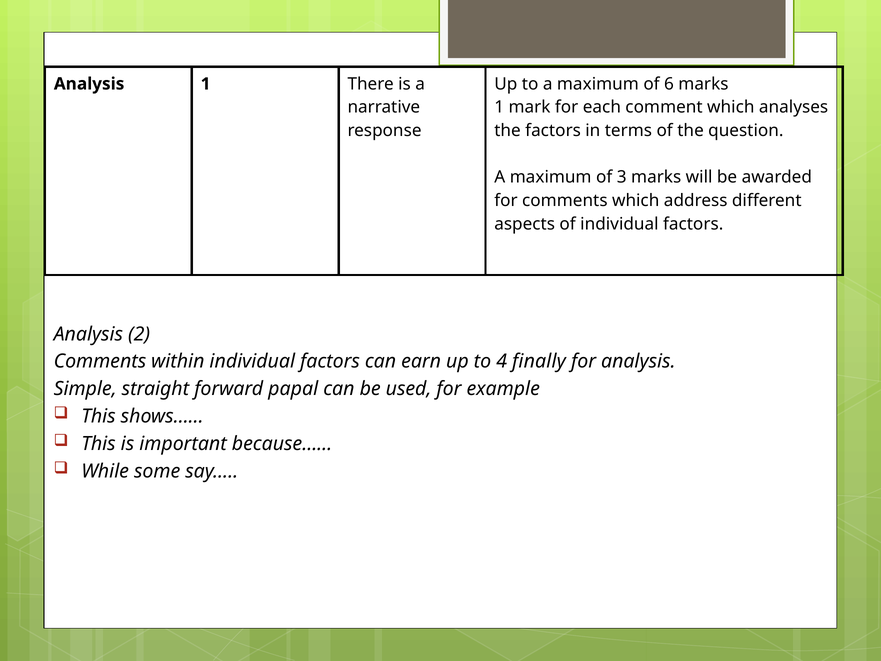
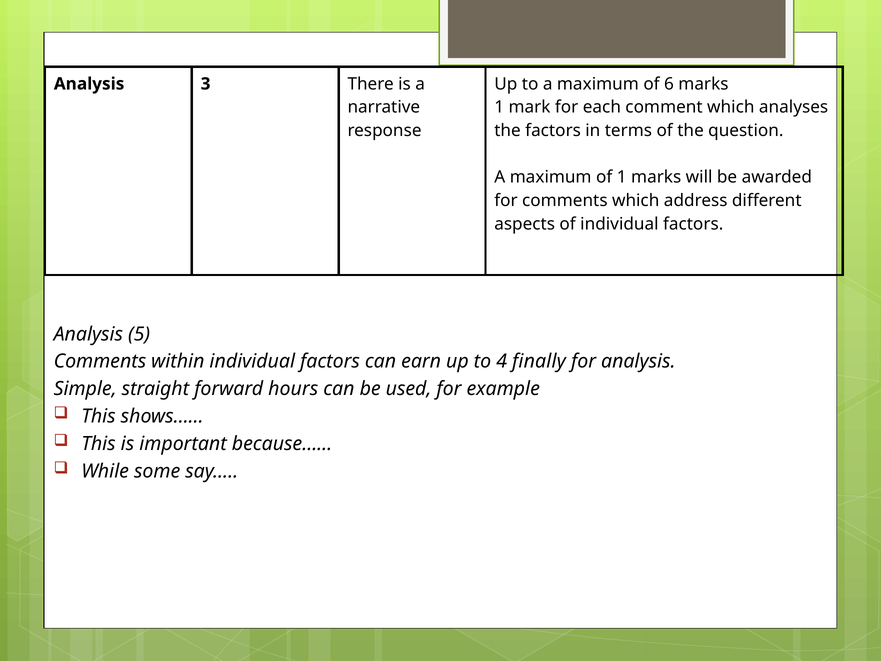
Analysis 1: 1 -> 3 (206, 84)
of 3: 3 -> 1 (622, 177)
2: 2 -> 5 (139, 334)
papal: papal -> hours (293, 389)
